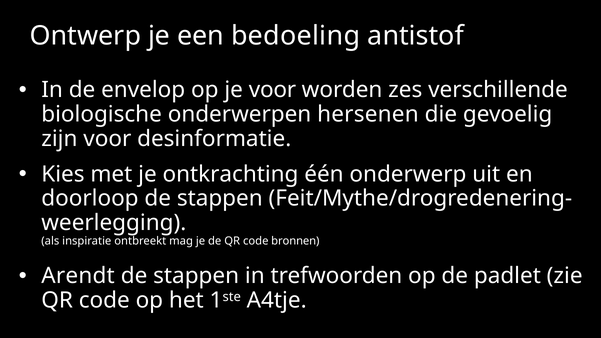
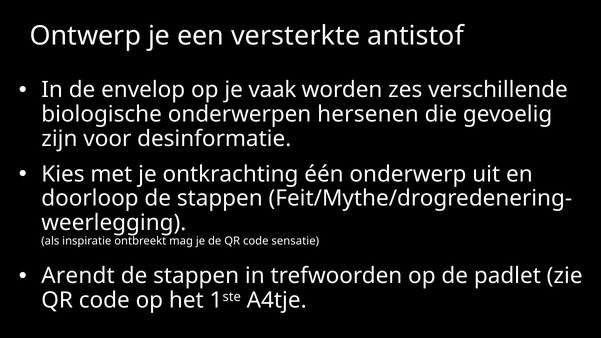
bedoeling: bedoeling -> versterkte (296, 36)
je voor: voor -> vaak (272, 90)
bronnen: bronnen -> sensatie (295, 241)
